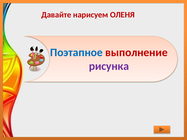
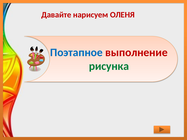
рисунка colour: purple -> green (109, 66)
